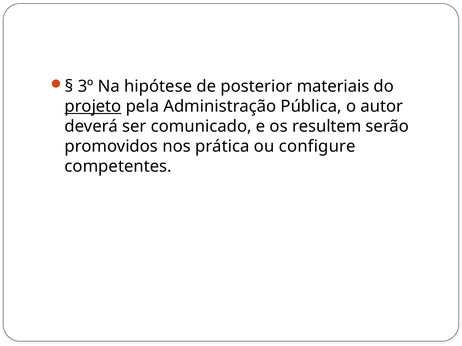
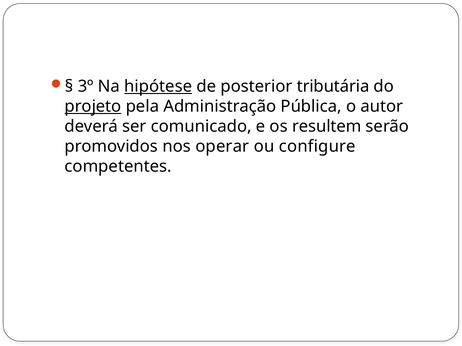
hipótese underline: none -> present (158, 87)
materiais: materiais -> tributária (333, 87)
prática: prática -> operar (222, 147)
